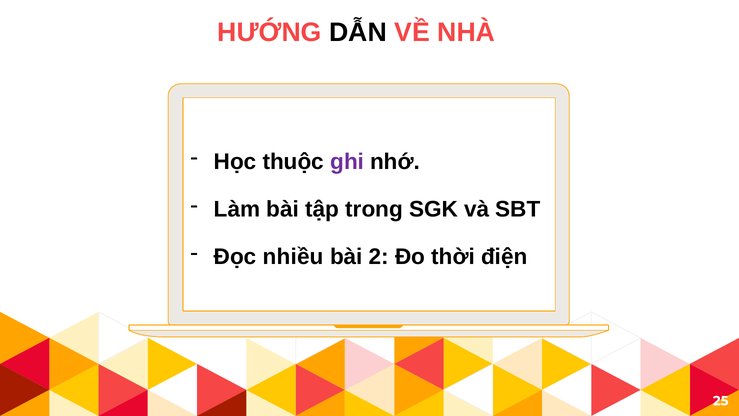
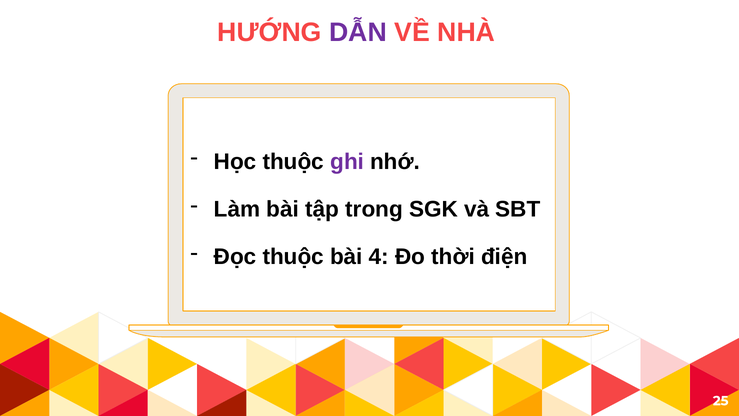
DẪN colour: black -> purple (358, 33)
Đọc nhiều: nhiều -> thuộc (293, 257)
2: 2 -> 4 (379, 257)
